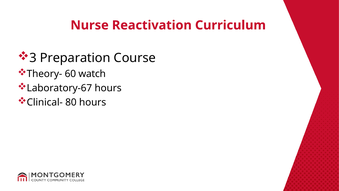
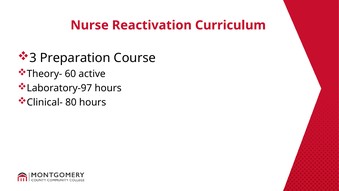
watch: watch -> active (92, 74)
Laboratory-67: Laboratory-67 -> Laboratory-97 (59, 88)
